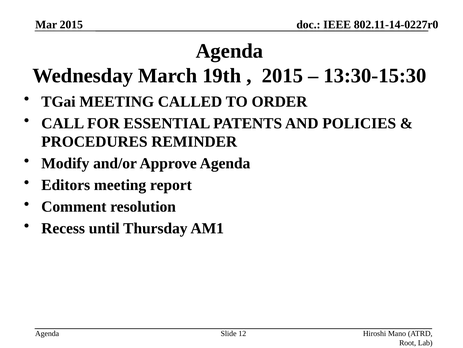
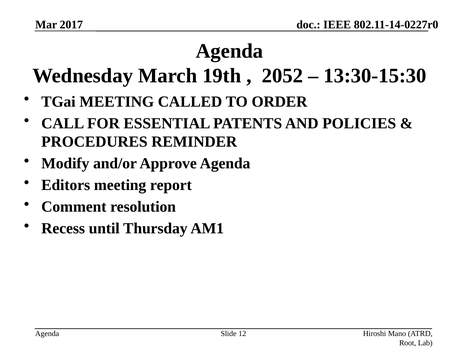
Mar 2015: 2015 -> 2017 (71, 25)
2015: 2015 -> 2052 (282, 76)
